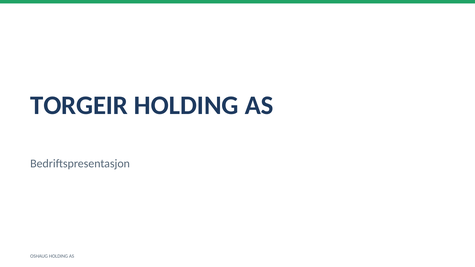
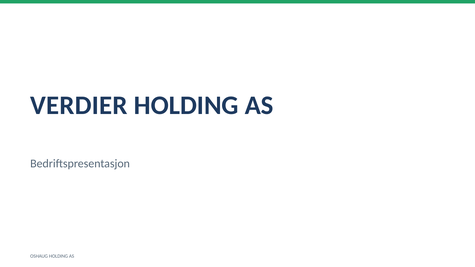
TORGEIR: TORGEIR -> VERDIER (79, 105)
